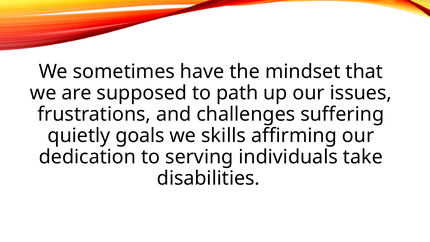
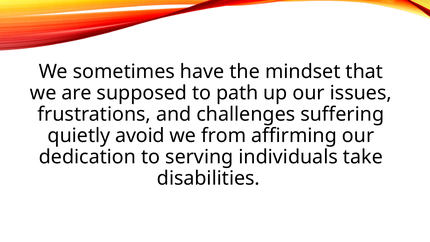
goals: goals -> avoid (140, 135)
skills: skills -> from (224, 135)
